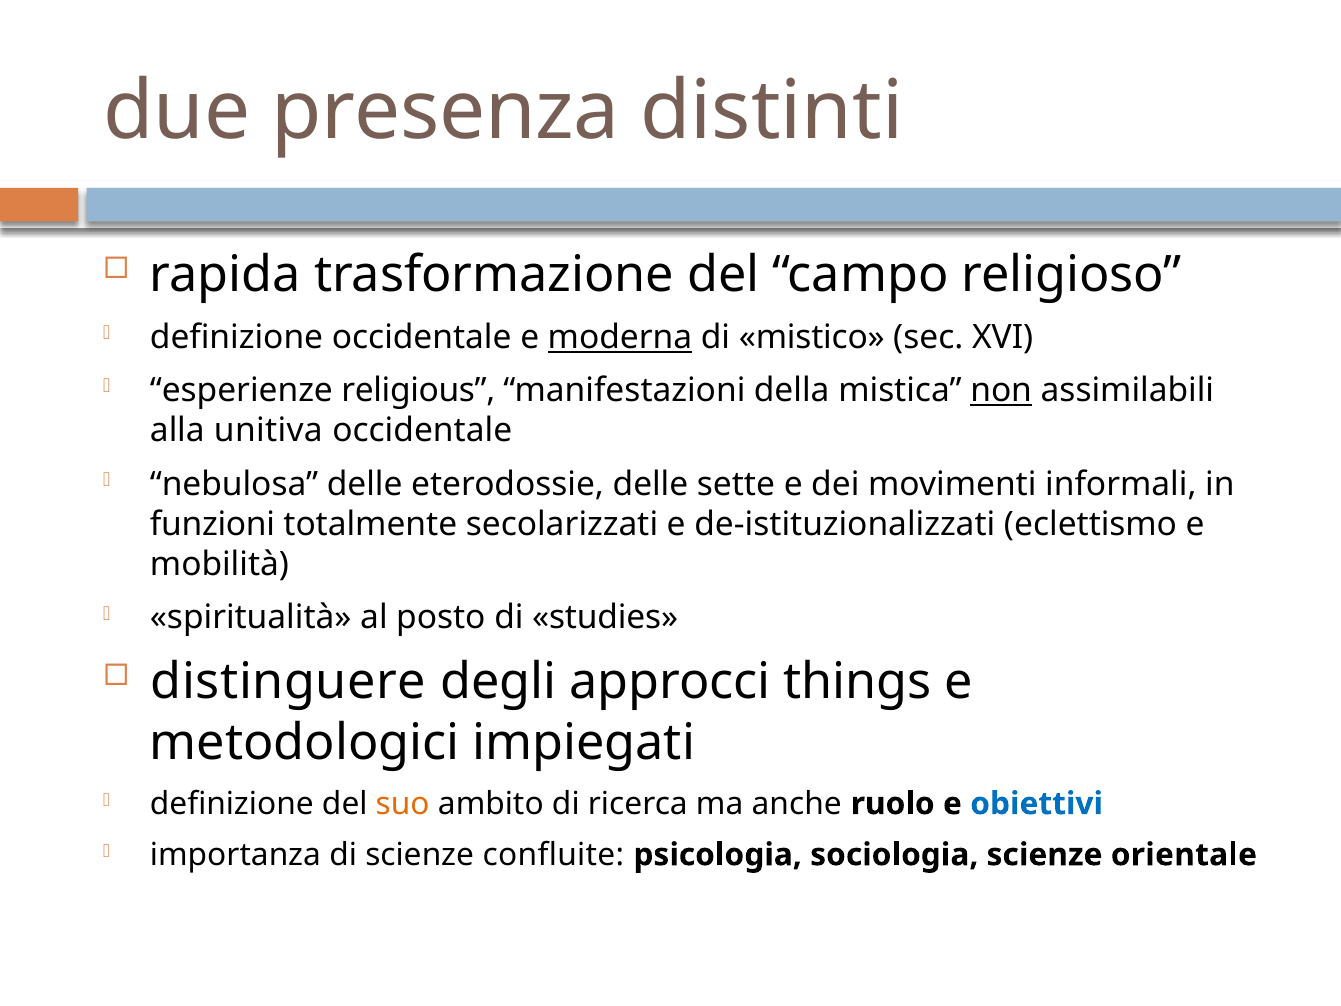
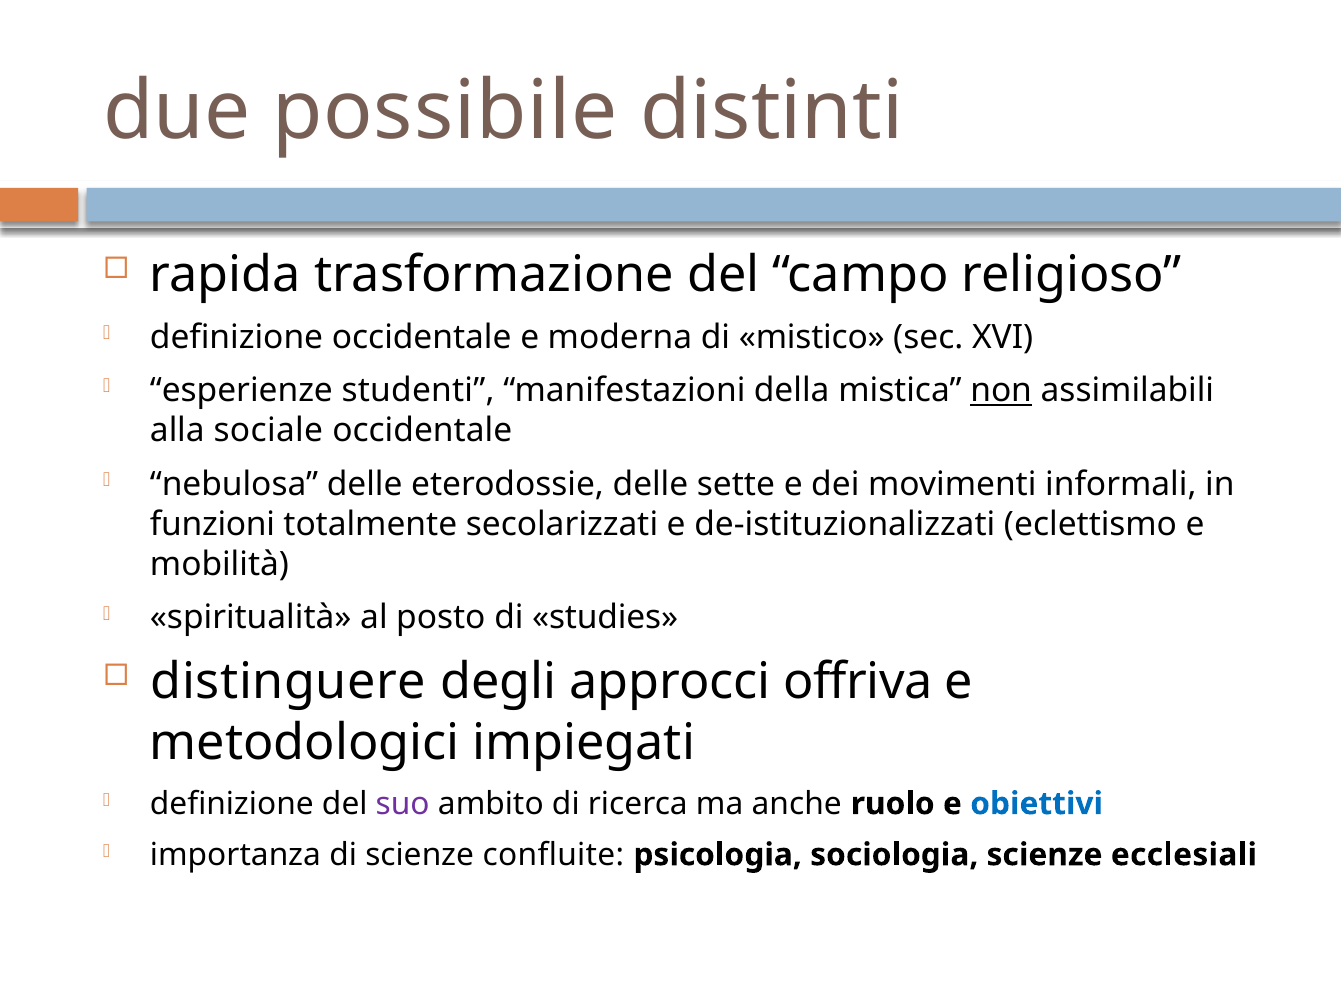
presenza: presenza -> possibile (445, 112)
moderna underline: present -> none (620, 337)
religious: religious -> studenti (418, 390)
unitiva: unitiva -> sociale (268, 431)
things: things -> offriva (858, 682)
suo colour: orange -> purple (403, 804)
orientale: orientale -> ecclesiali (1184, 855)
